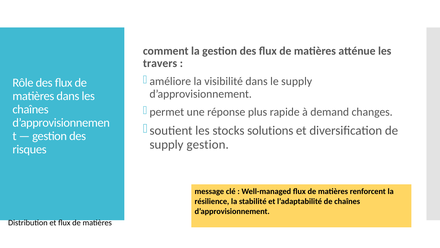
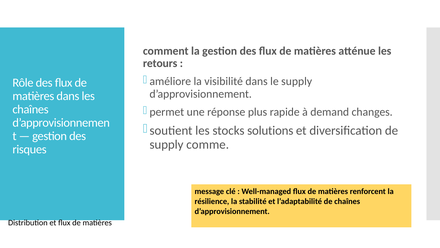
travers: travers -> retours (160, 63)
supply gestion: gestion -> comme (208, 144)
